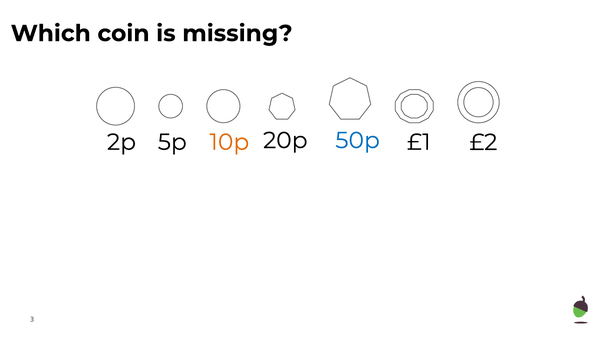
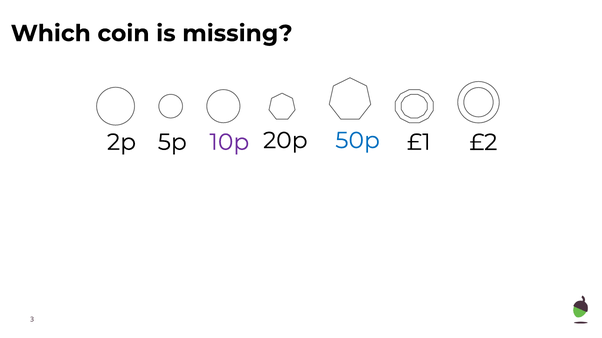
10p colour: orange -> purple (229, 142)
